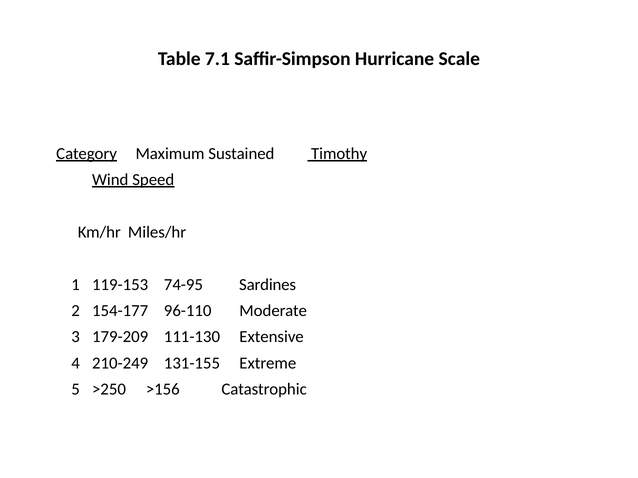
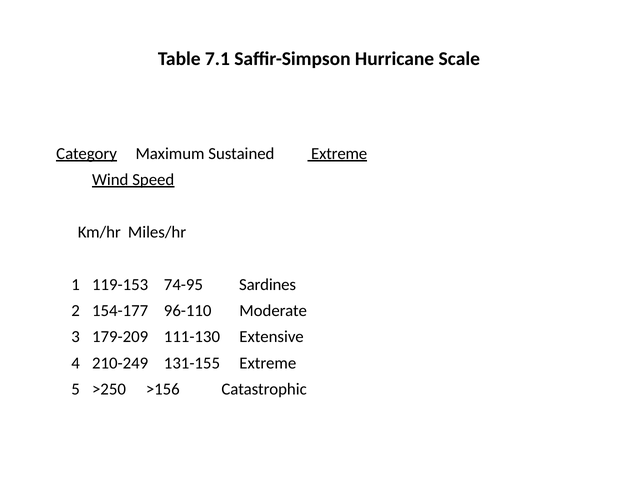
Sustained Timothy: Timothy -> Extreme (339, 154)
